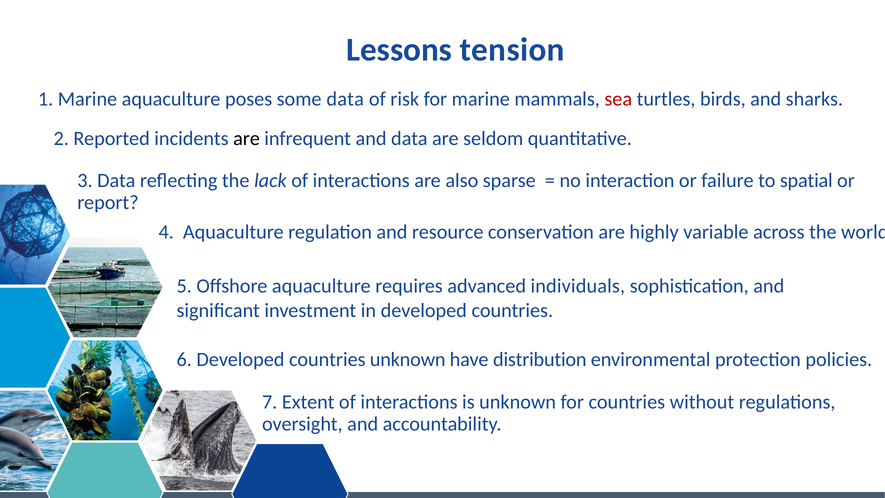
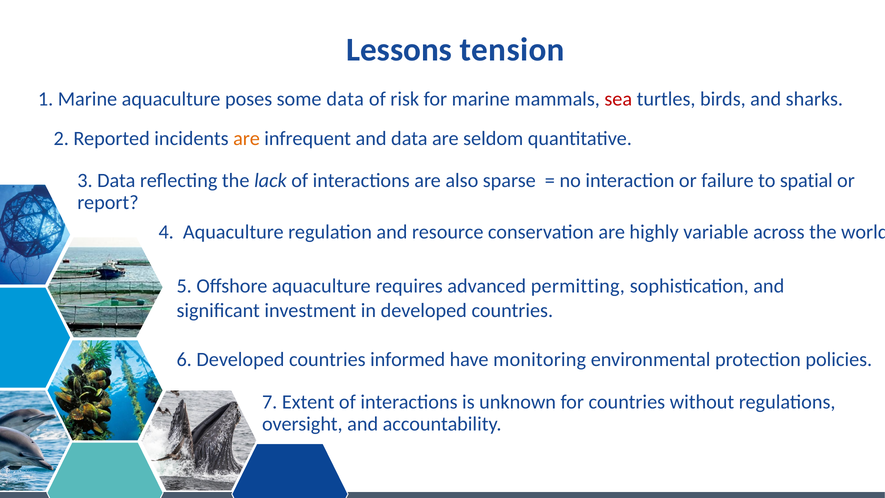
are colour: black -> orange (247, 139)
individuals: individuals -> permitting (578, 286)
countries unknown: unknown -> informed (408, 360)
distribution: distribution -> monitoring (540, 360)
